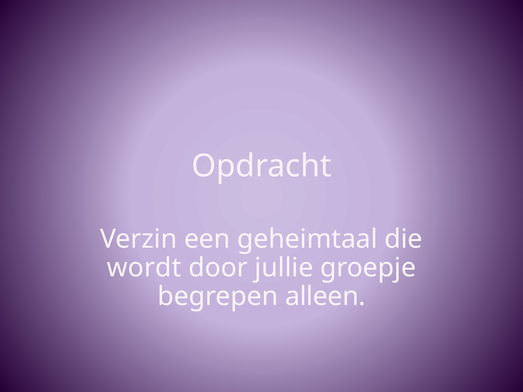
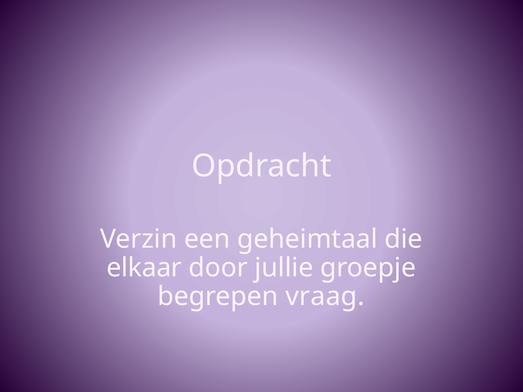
wordt: wordt -> elkaar (144, 268)
alleen: alleen -> vraag (325, 296)
